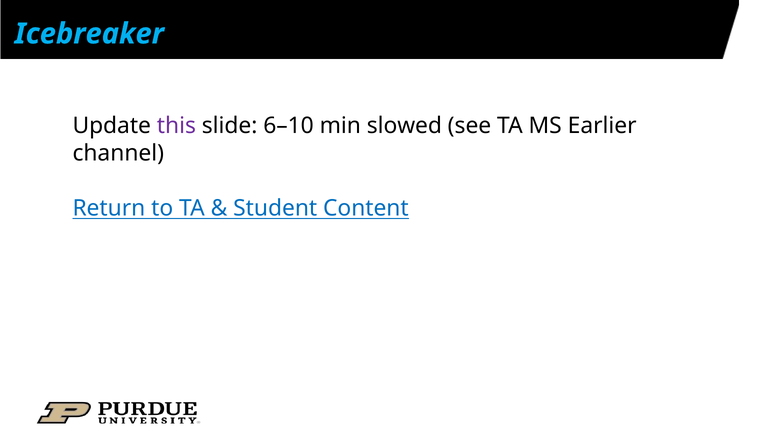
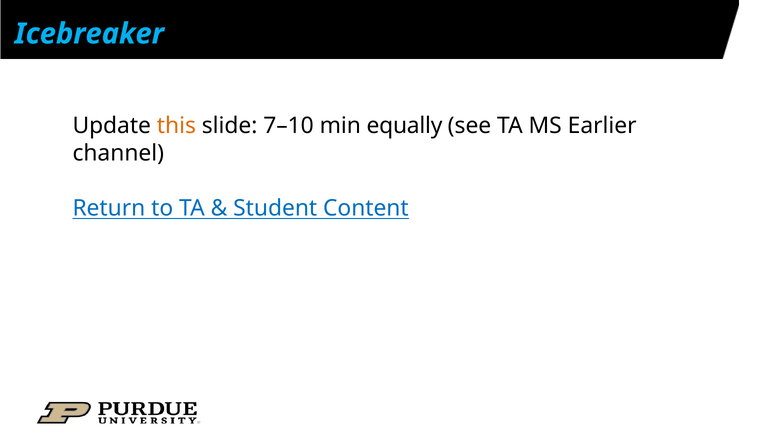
this colour: purple -> orange (176, 126)
6–10: 6–10 -> 7–10 (289, 126)
slowed: slowed -> equally (404, 126)
